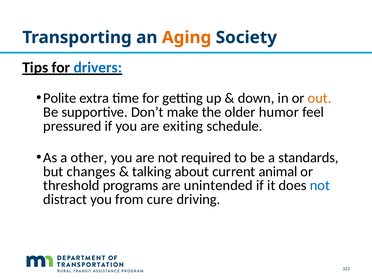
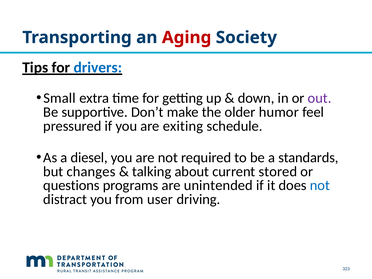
Aging colour: orange -> red (187, 37)
Polite: Polite -> Small (60, 98)
out colour: orange -> purple (320, 98)
other: other -> diesel (89, 158)
animal: animal -> stored (278, 172)
threshold: threshold -> questions (71, 185)
cure: cure -> user (160, 199)
